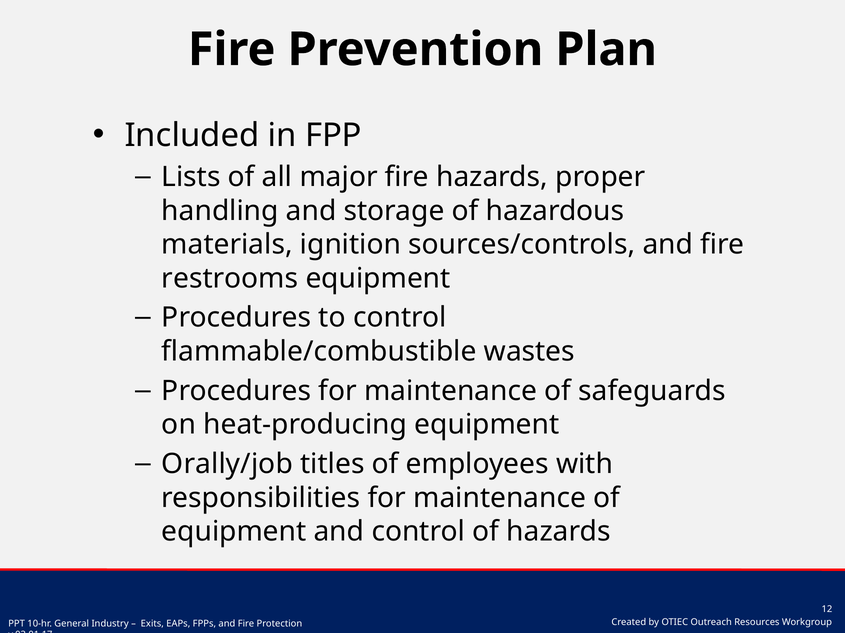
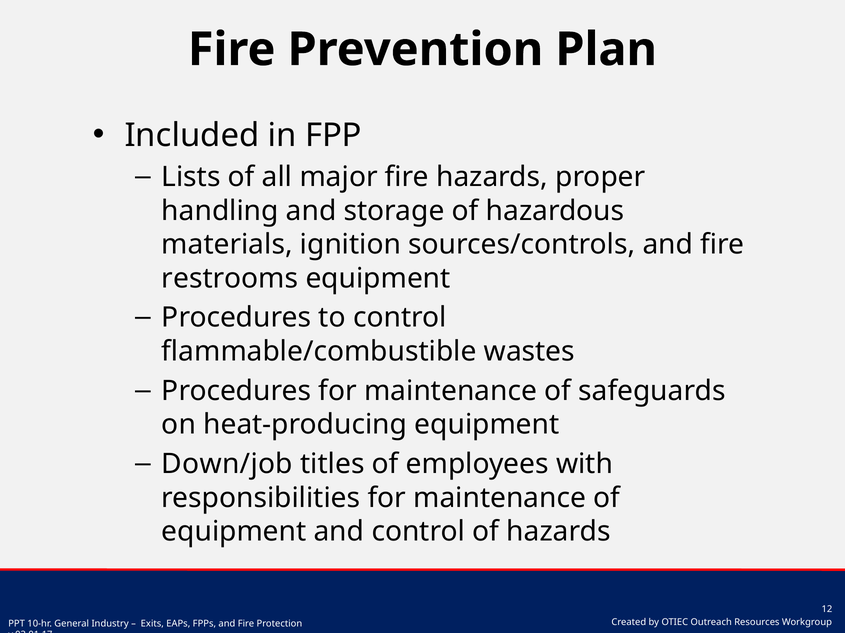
Orally/job: Orally/job -> Down/job (227, 465)
